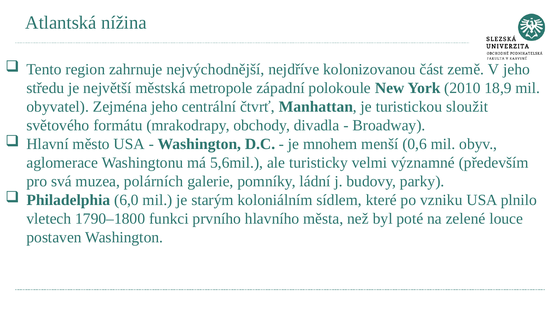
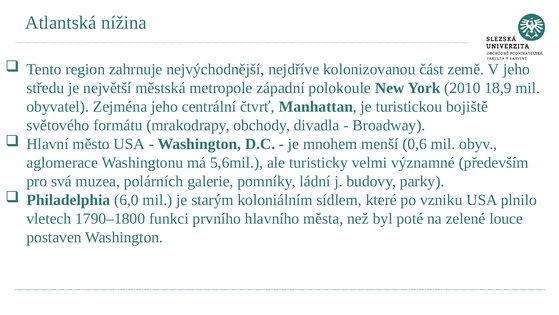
sloužit: sloužit -> bojiště (467, 106)
